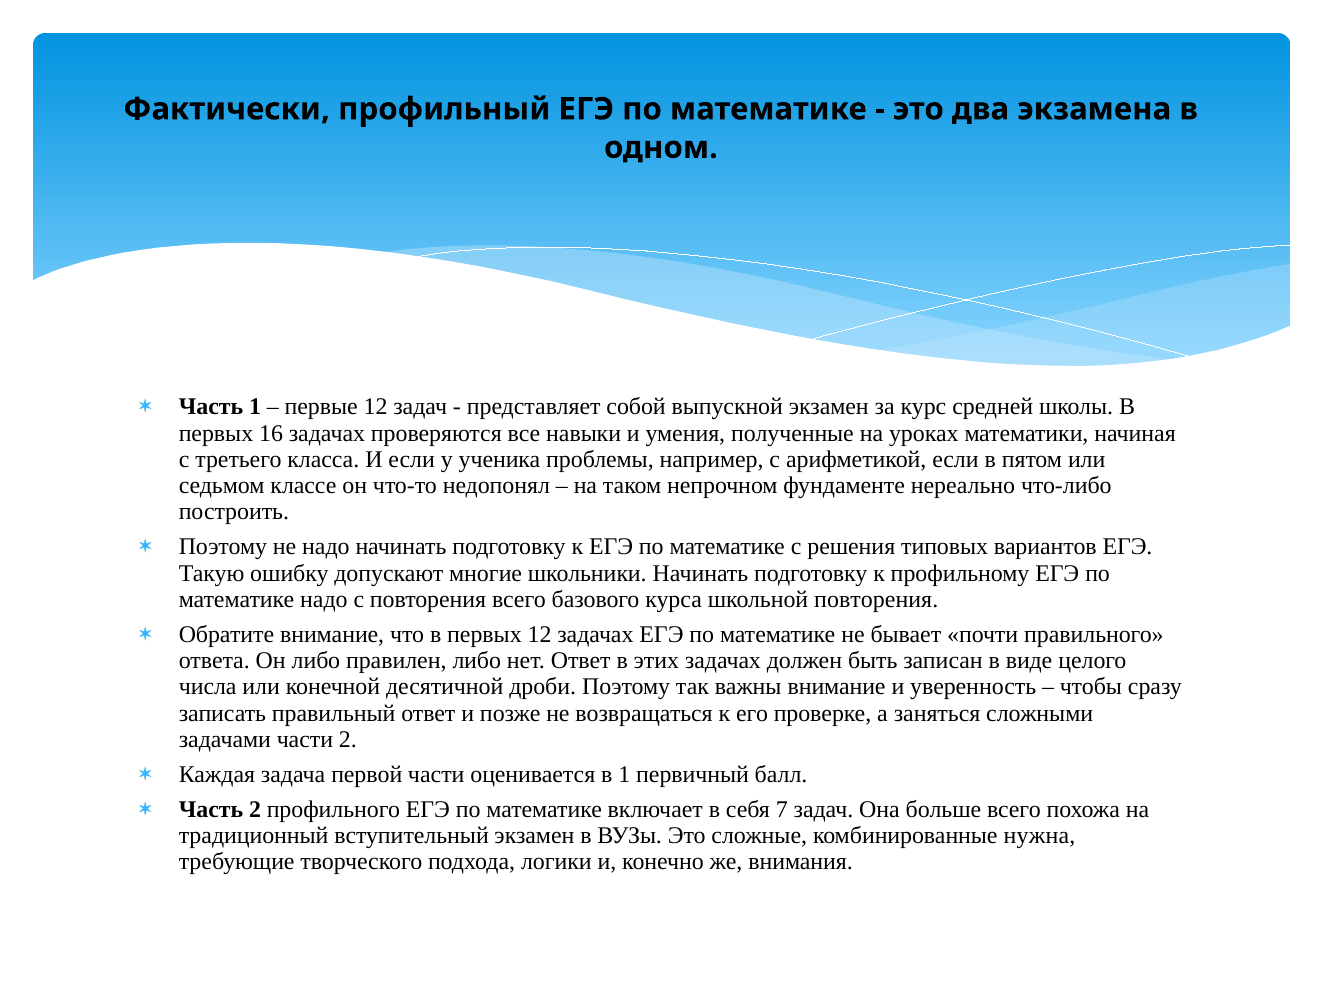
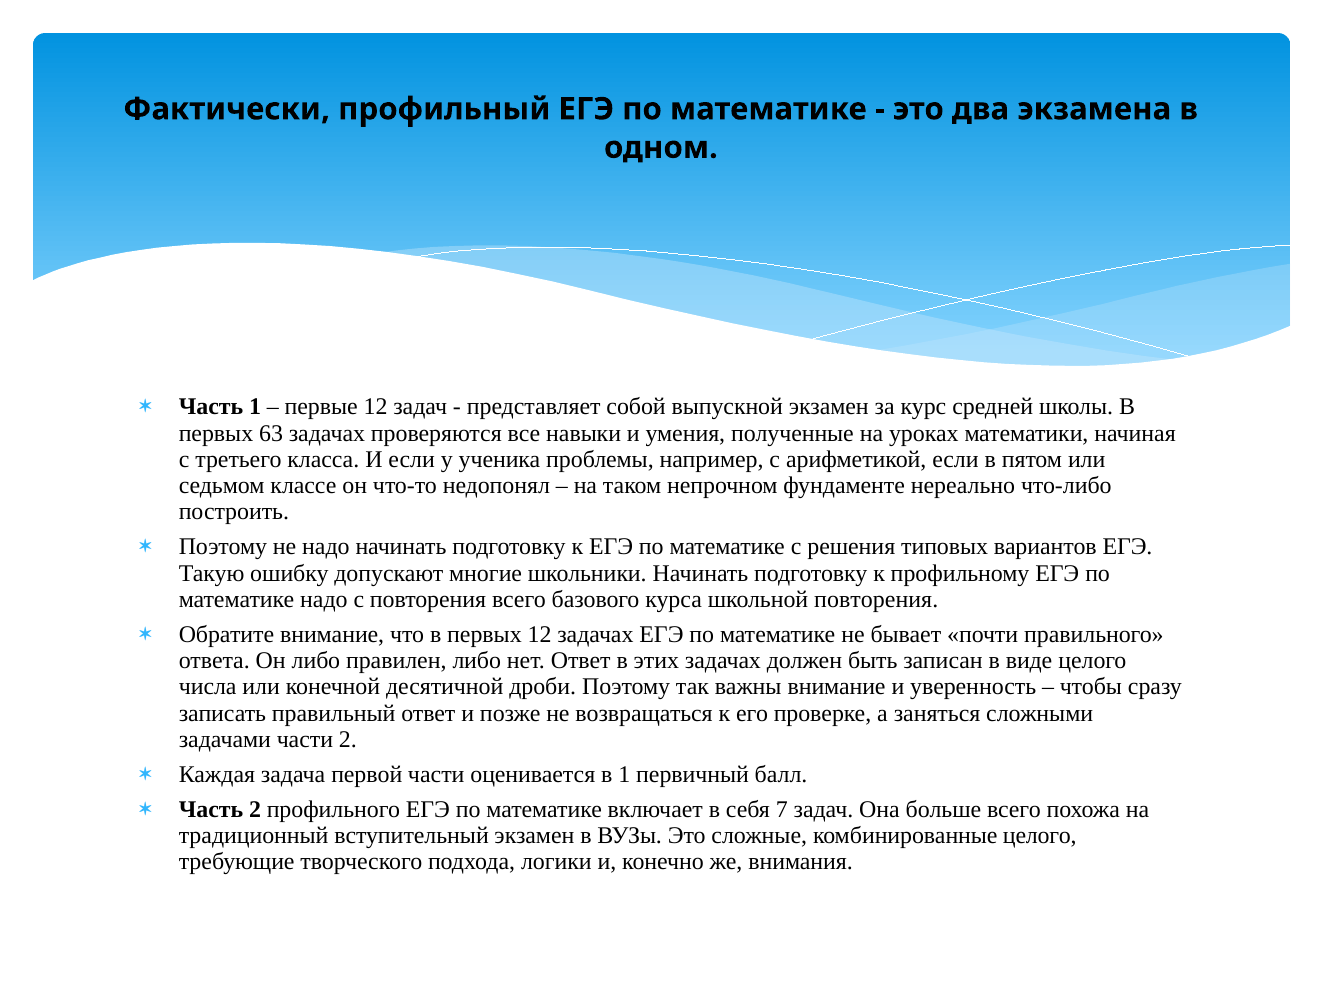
16: 16 -> 63 (271, 433)
комбинированные нужна: нужна -> целого (1040, 835)
